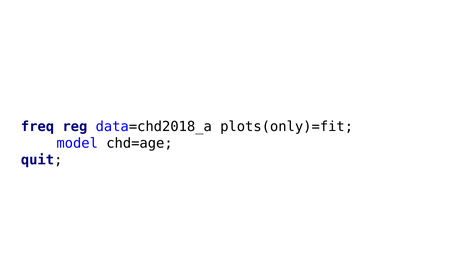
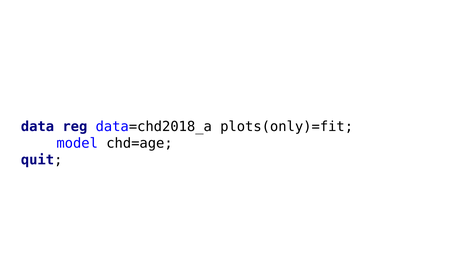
freq: freq -> data (37, 126)
